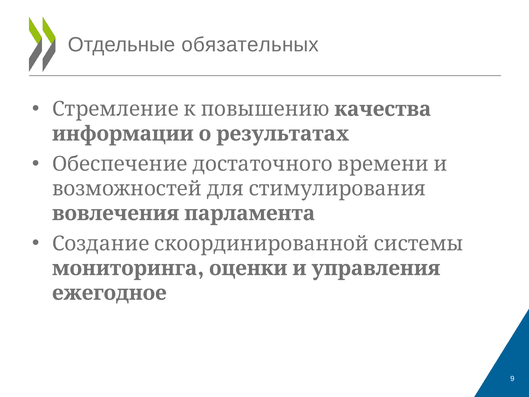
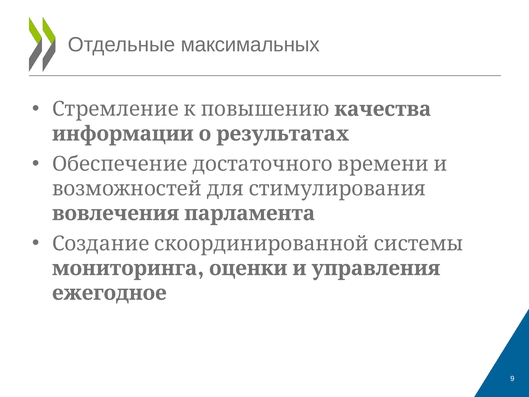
обязательных: обязательных -> максимальных (250, 45)
